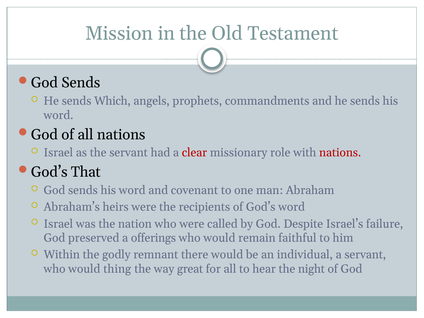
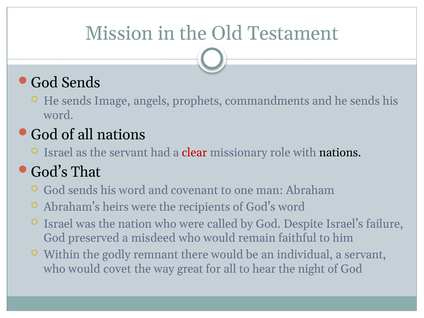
Which: Which -> Image (112, 101)
nations colour: red -> black (340, 153)
offerings: offerings -> misdeed (153, 238)
thing: thing -> covet (117, 269)
